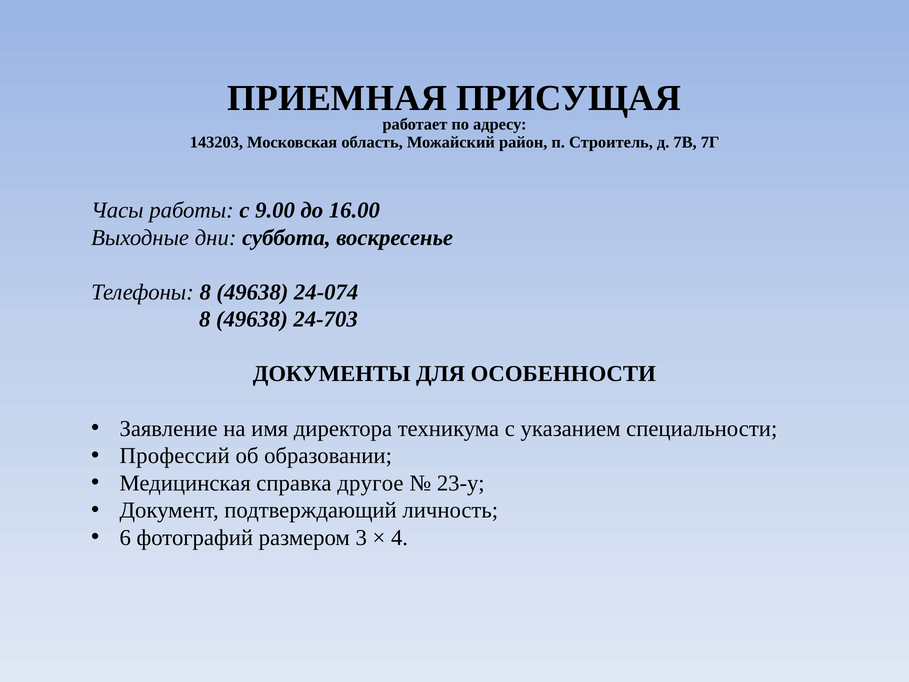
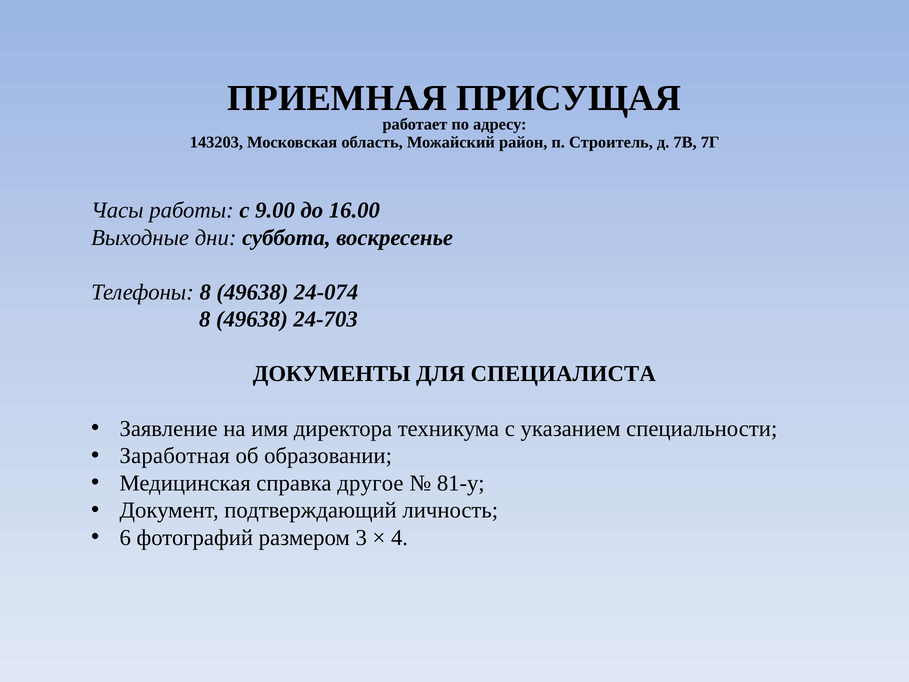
ОСОБЕННОСТИ: ОСОБЕННОСТИ -> СПЕЦИАЛИСТА (563, 374)
Профессий: Профессий -> Заработная (175, 456)
23-у: 23-у -> 81-у (461, 483)
